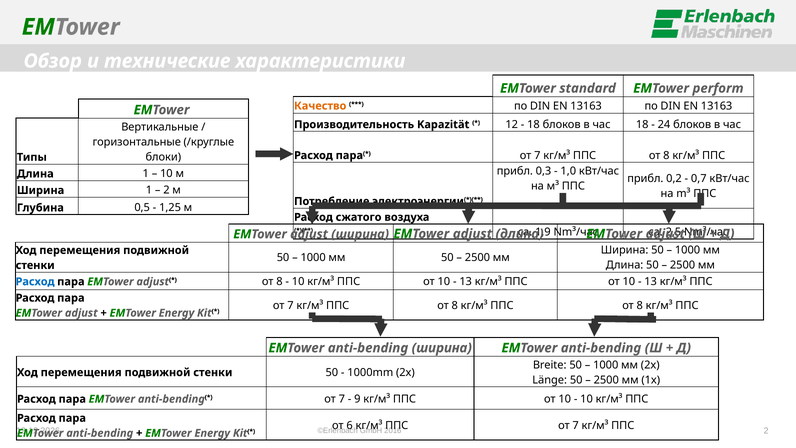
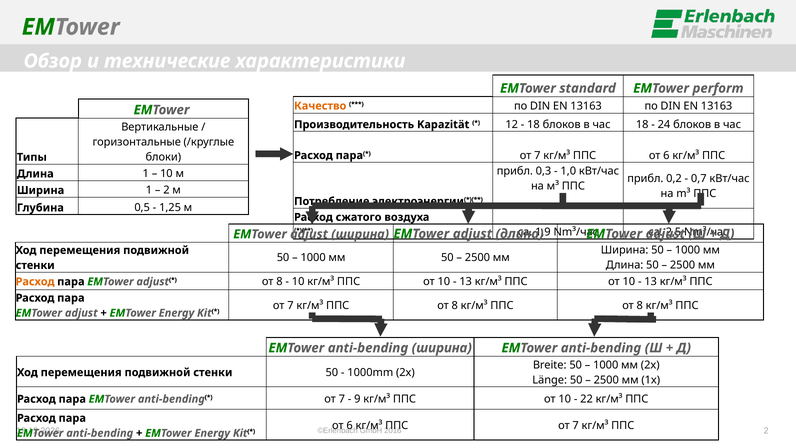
8: 8 -> 6 (666, 155)
Расход colour: blue -> orange (35, 281)
10: 10 -> 22 (587, 399)
